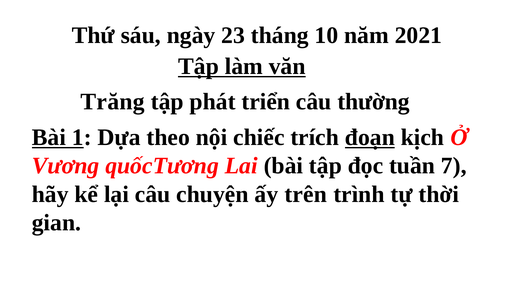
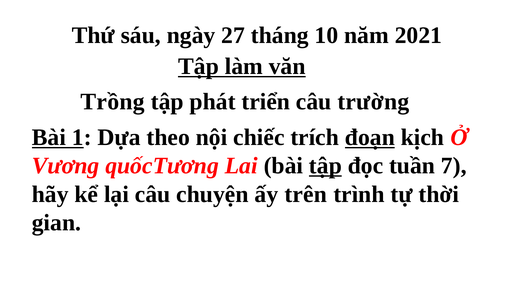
23: 23 -> 27 (233, 35)
Trăng: Trăng -> Trồng (113, 102)
thường: thường -> trường (373, 102)
tập underline: none -> present (325, 165)
